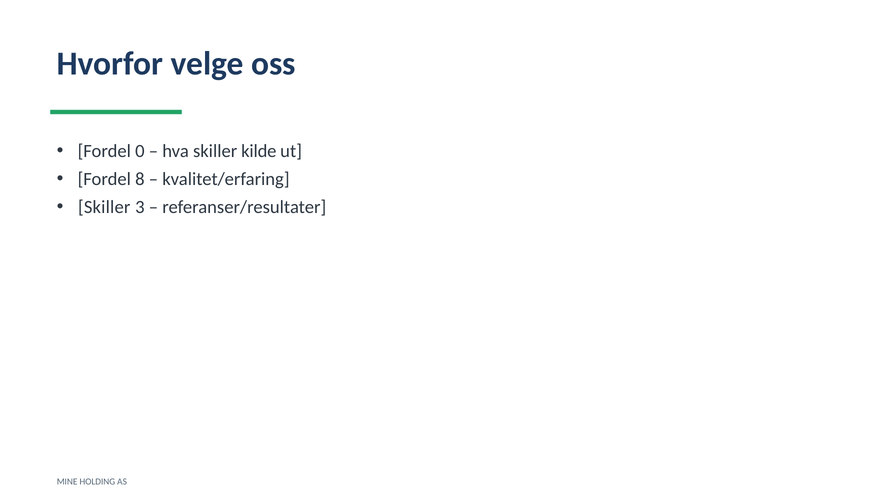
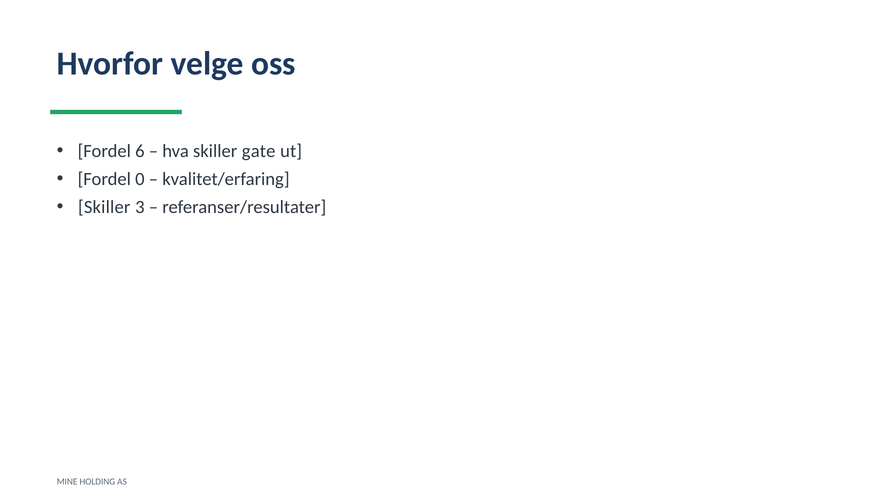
0: 0 -> 6 (140, 151)
kilde: kilde -> gate (259, 151)
8: 8 -> 0 (140, 179)
